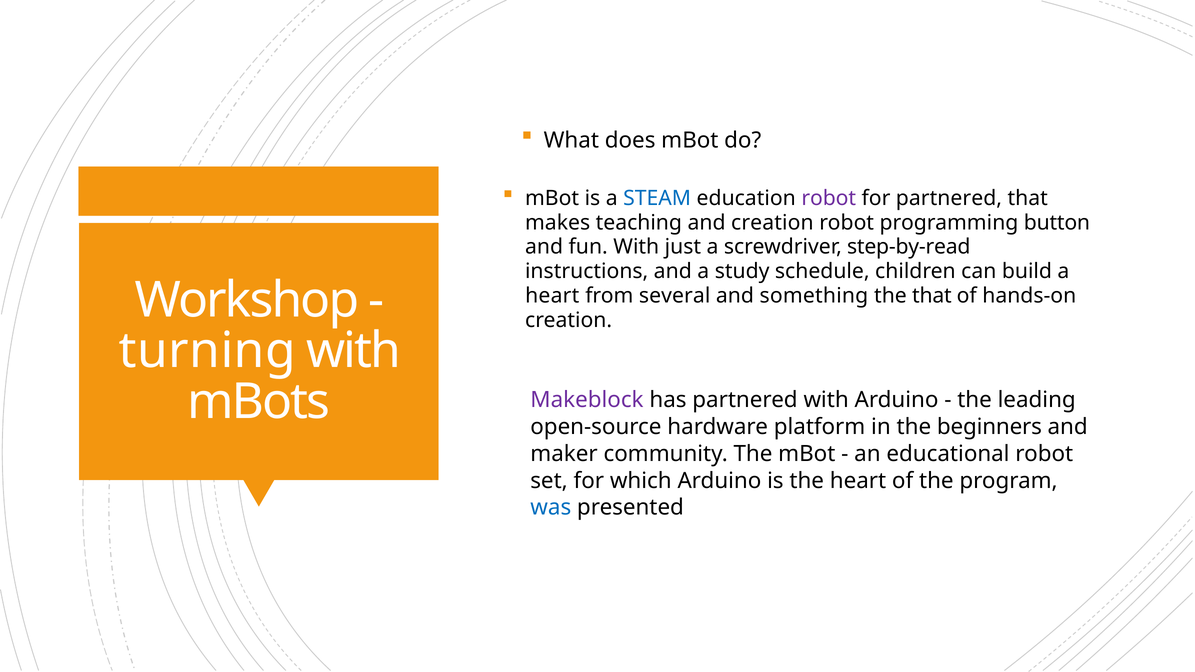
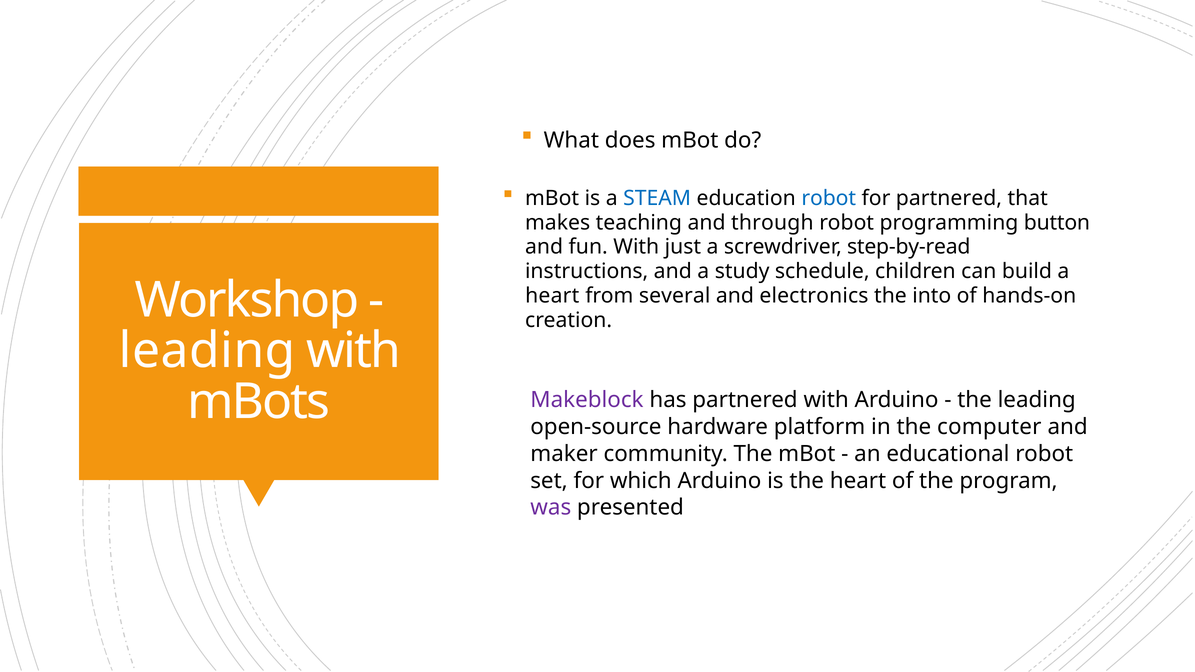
robot colour: purple -> blue (829, 198)
and creation: creation -> through (772, 223)
something: something -> electronics (814, 296)
the that: that -> into (932, 296)
turning: turning -> leading (207, 351)
beginners: beginners -> computer (989, 427)
was colour: blue -> purple (551, 508)
